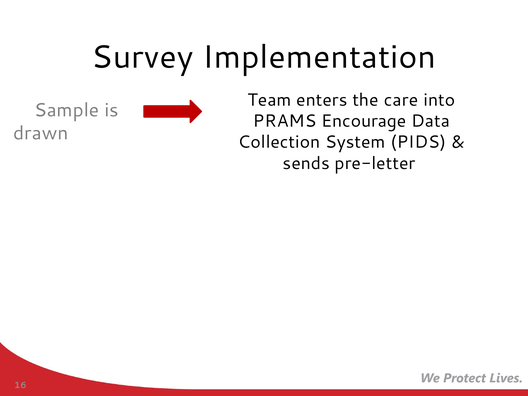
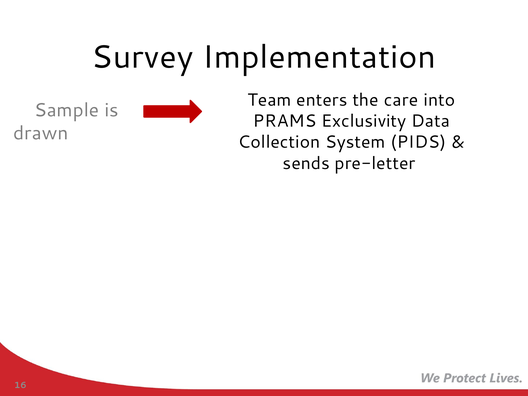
Encourage: Encourage -> Exclusivity (364, 121)
